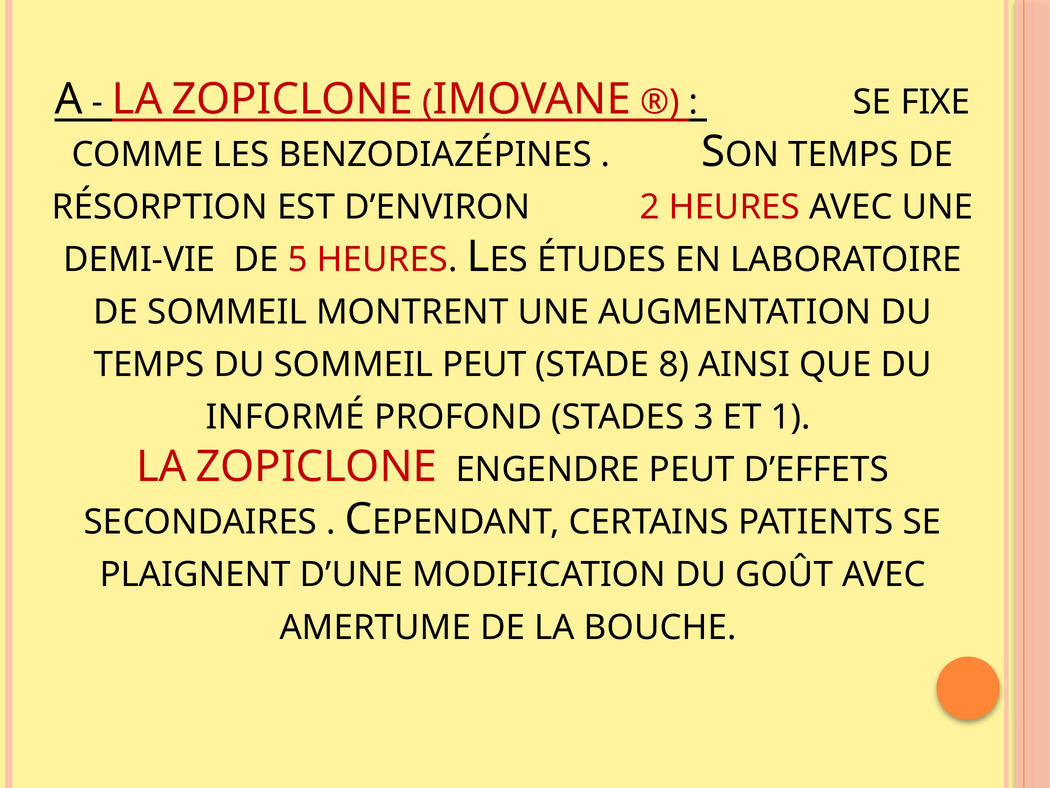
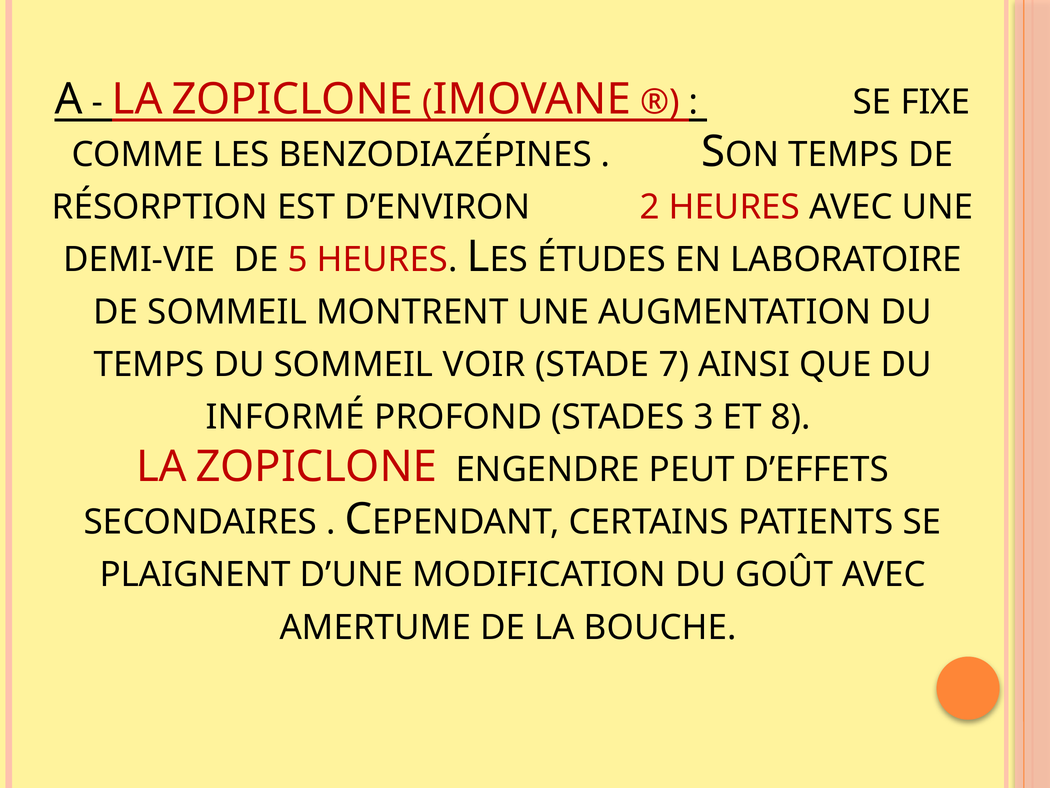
SOMMEIL PEUT: PEUT -> VOIR (484, 365)
8: 8 -> 7 (674, 365)
1: 1 -> 8 (791, 417)
